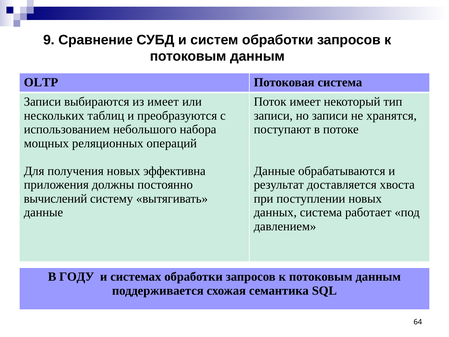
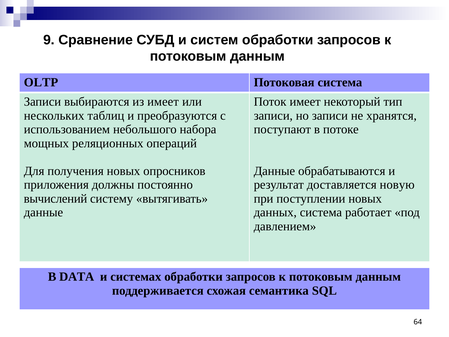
эффективна: эффективна -> опросников (174, 171)
хвоста: хвоста -> новую (397, 185)
ГОДУ: ГОДУ -> DATA (77, 277)
